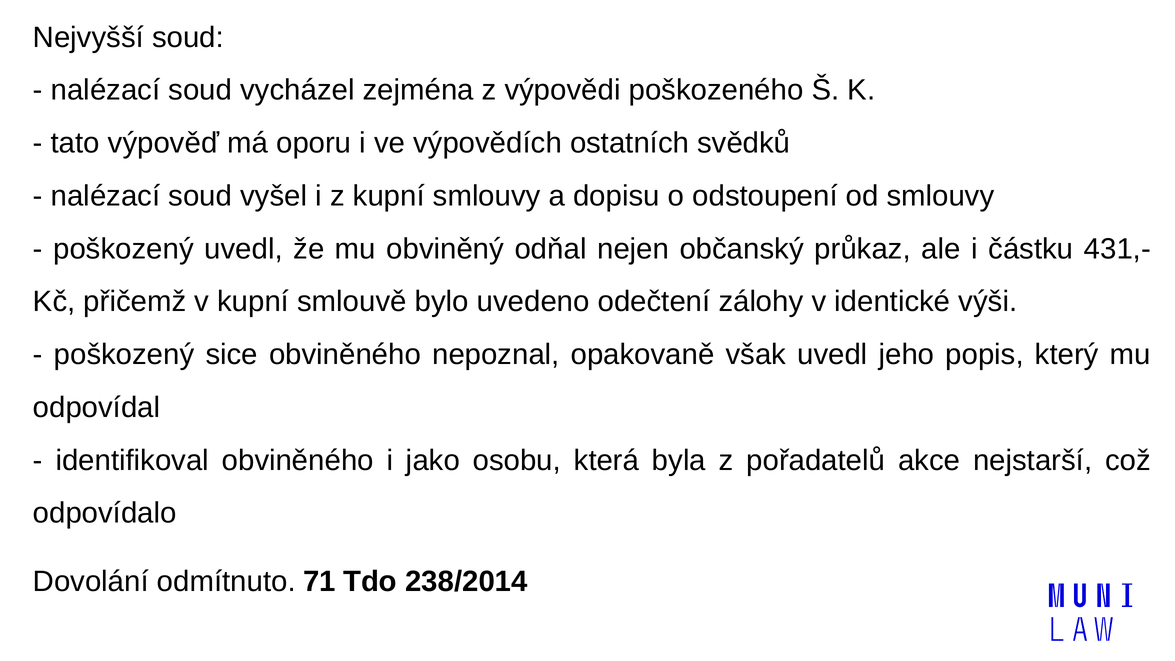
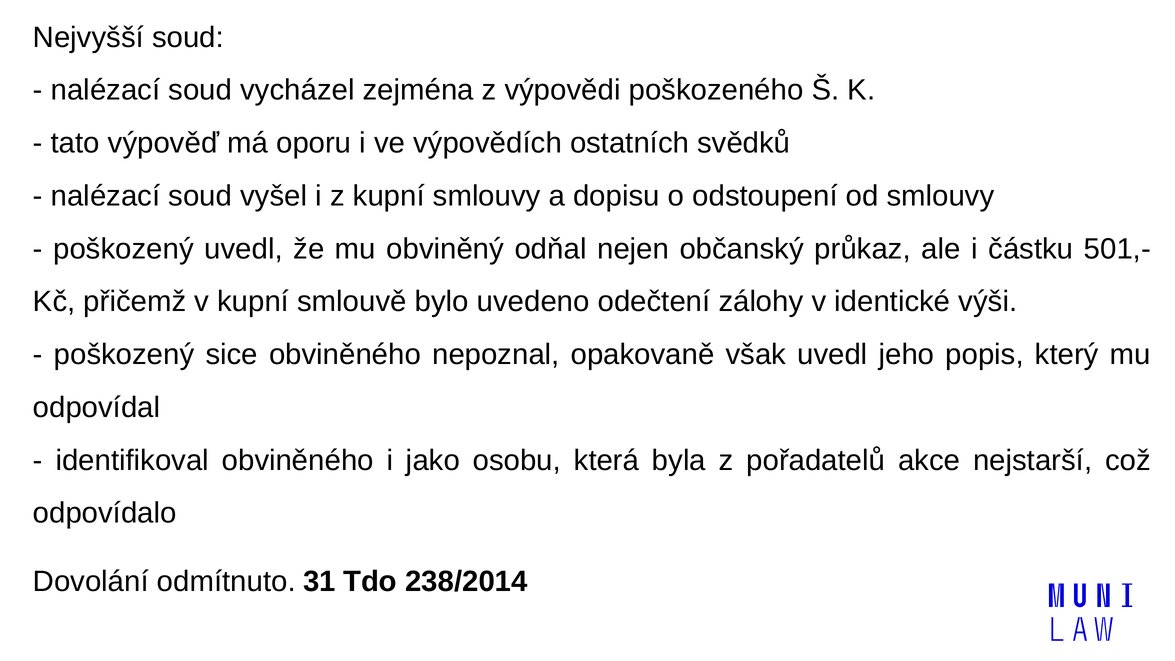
431,-: 431,- -> 501,- (1117, 249)
71: 71 -> 31 (320, 582)
